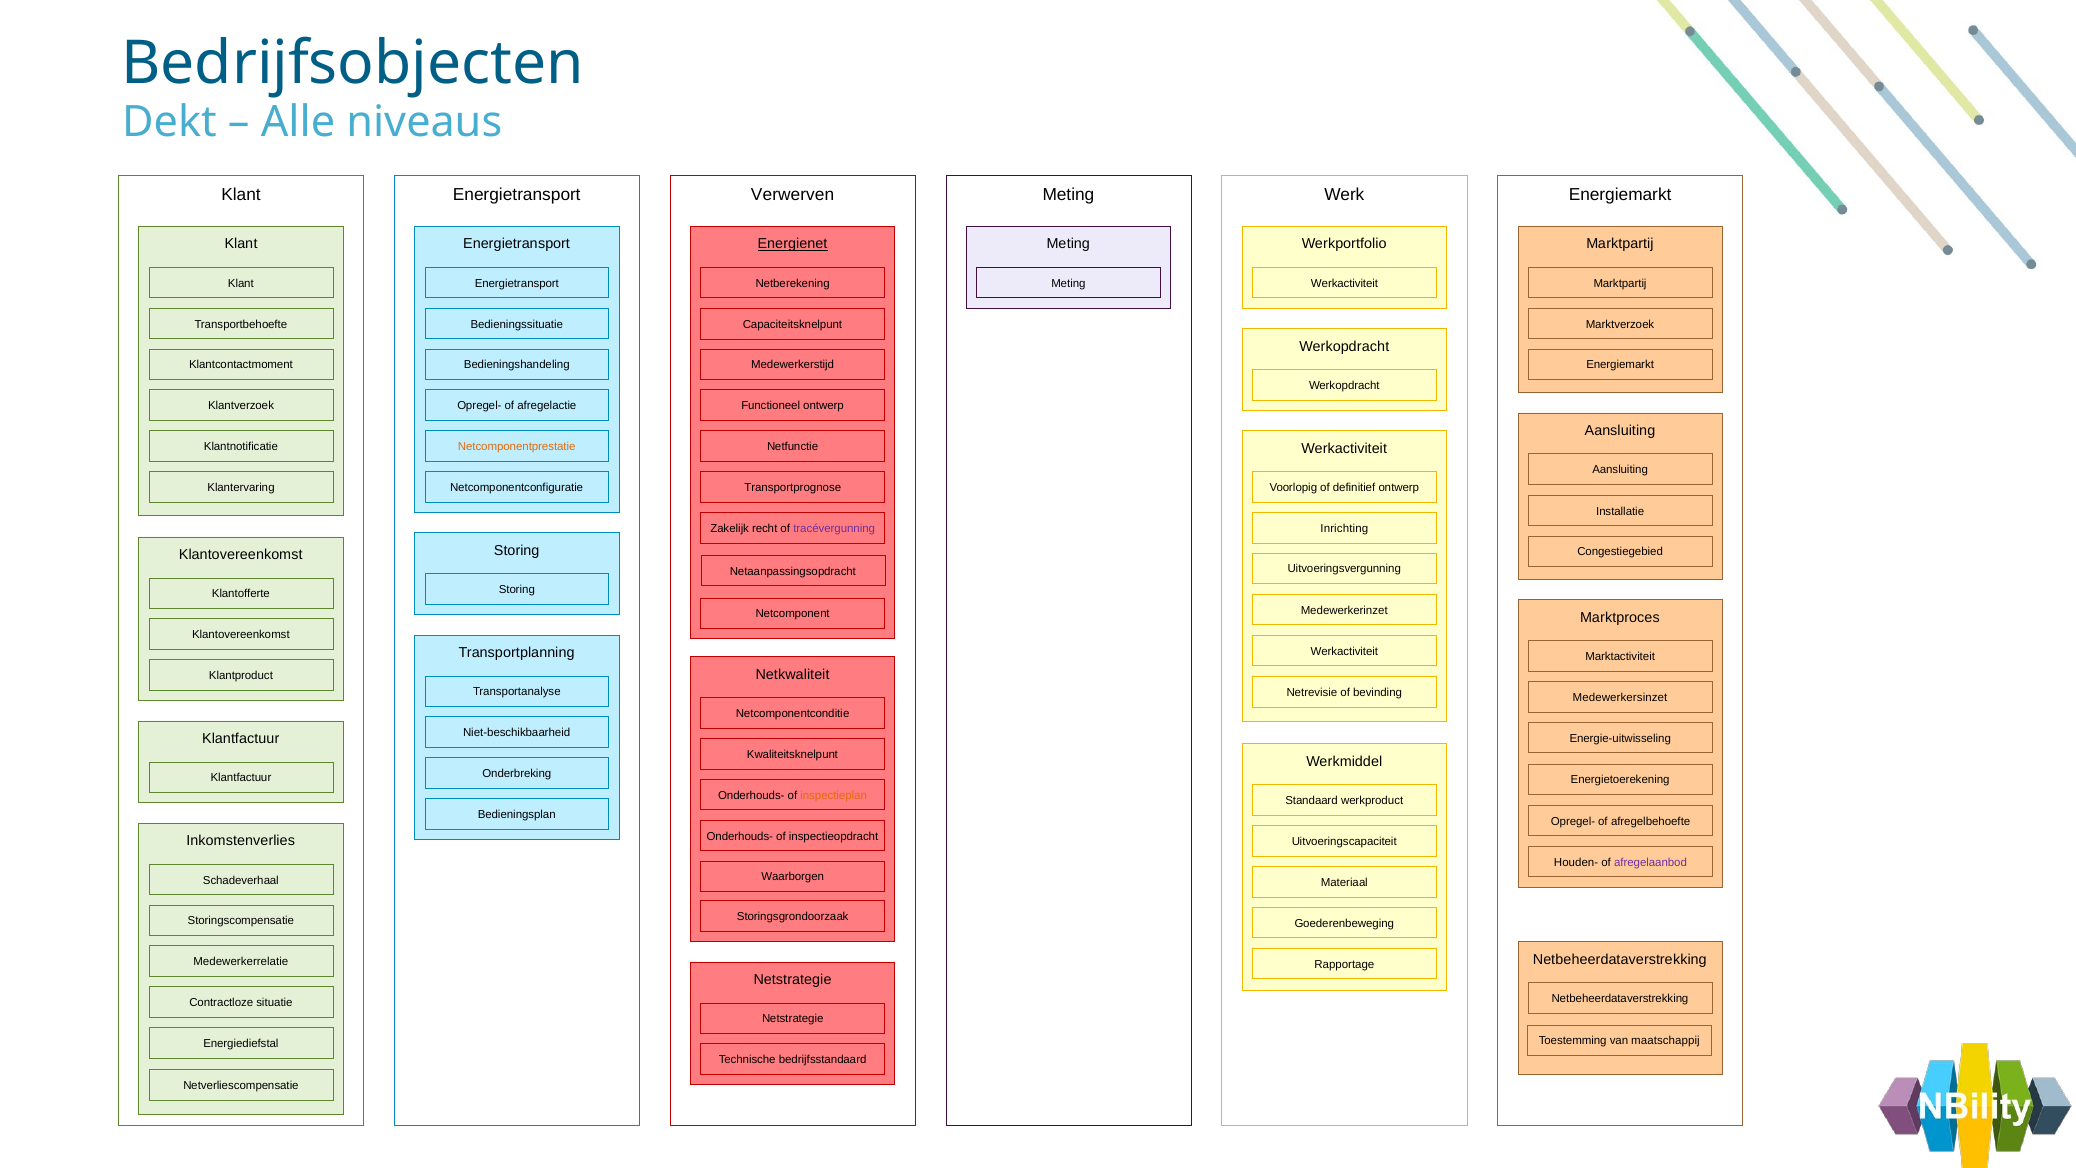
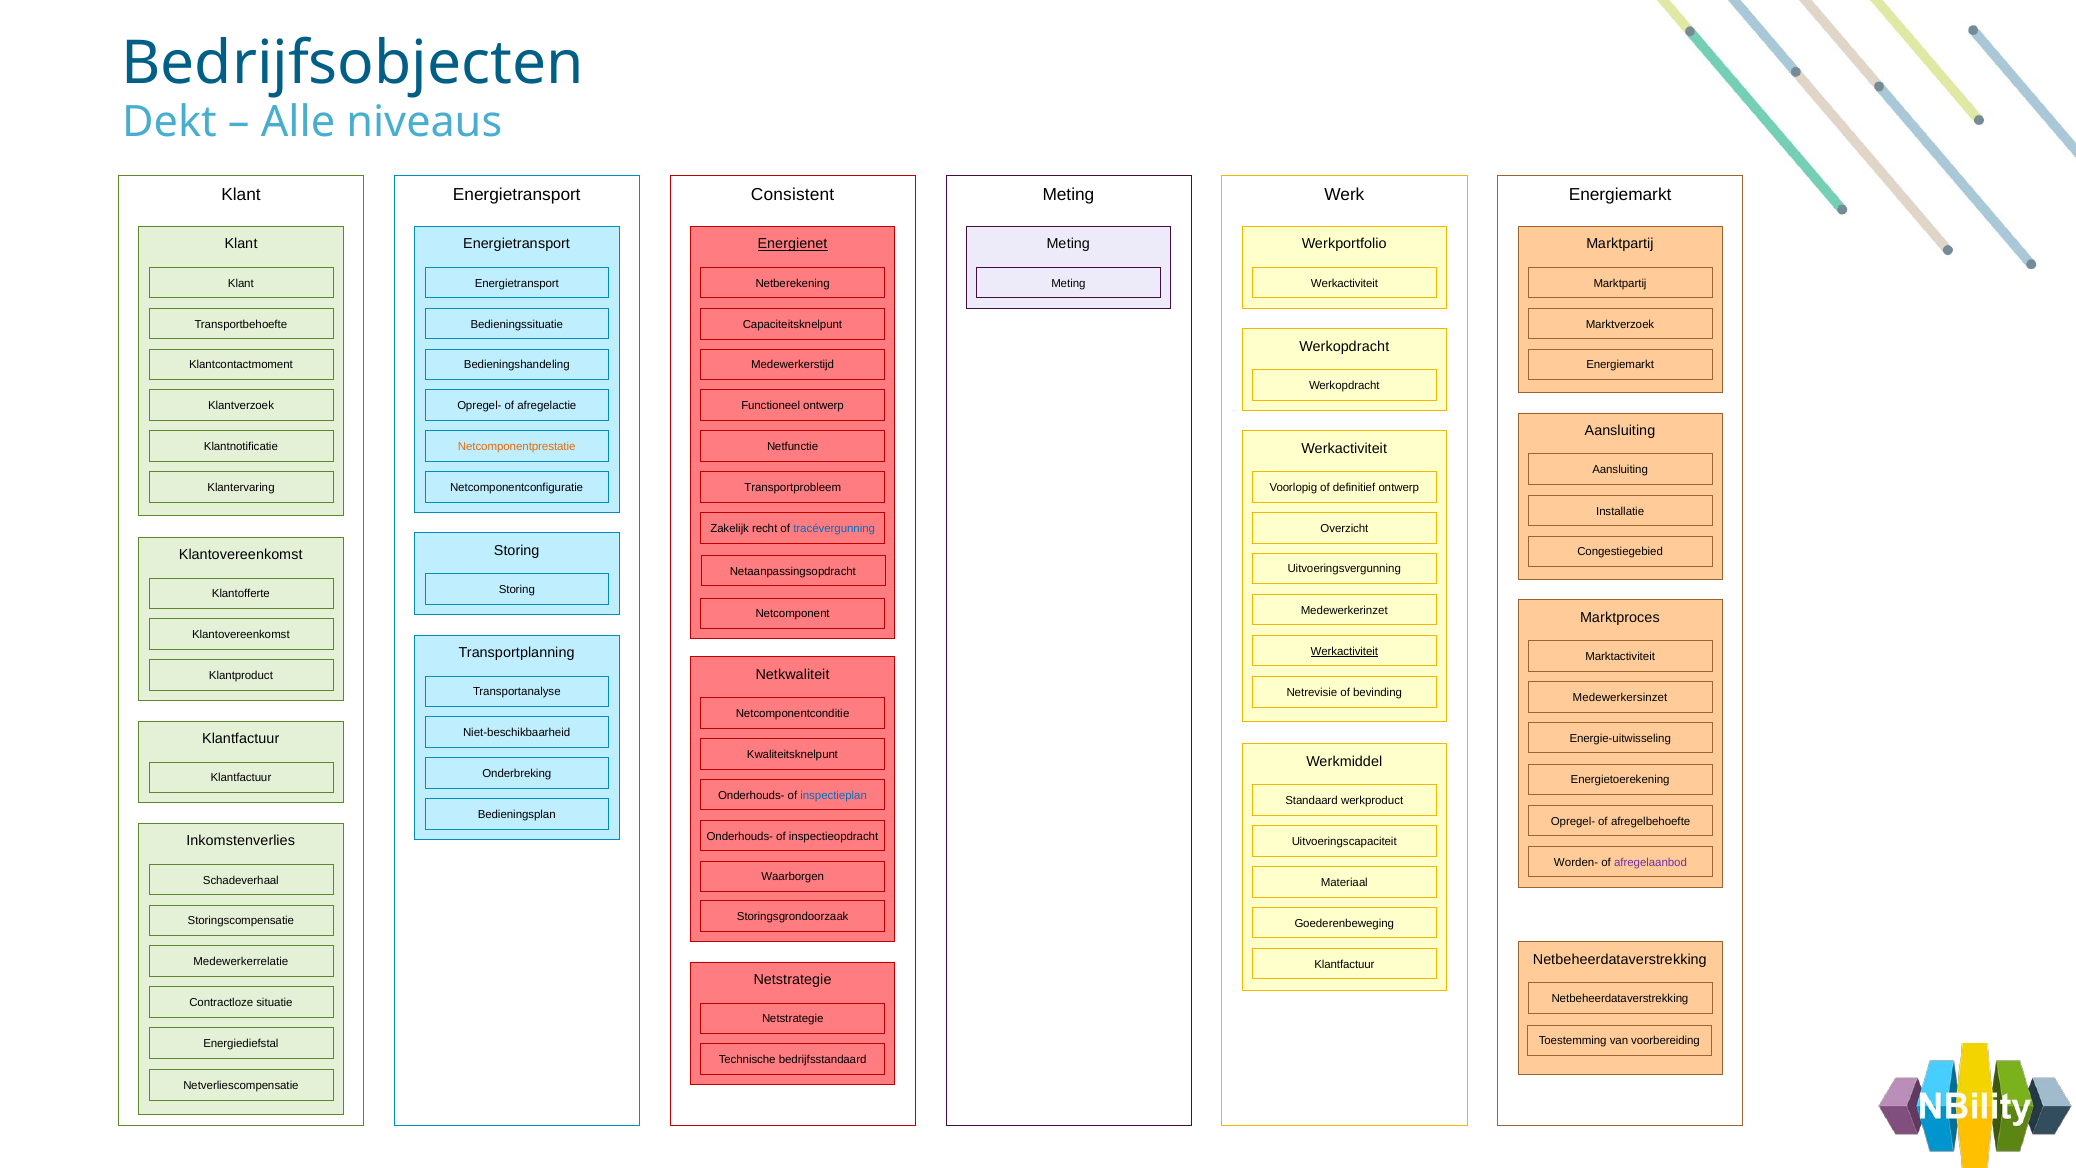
Verwerven: Verwerven -> Consistent (793, 195)
Transportprognose: Transportprognose -> Transportprobleem (793, 488)
tracévergunning colour: purple -> blue (834, 528)
Inrichting: Inrichting -> Overzicht (1344, 529)
Werkactiviteit underline: none -> present (1344, 651)
inspectieplan colour: orange -> blue (834, 795)
Houden-: Houden- -> Worden- (1576, 862)
Rapportage: Rapportage -> Klantfactuur (1344, 964)
maatschappij: maatschappij -> voorbereiding (1666, 1041)
